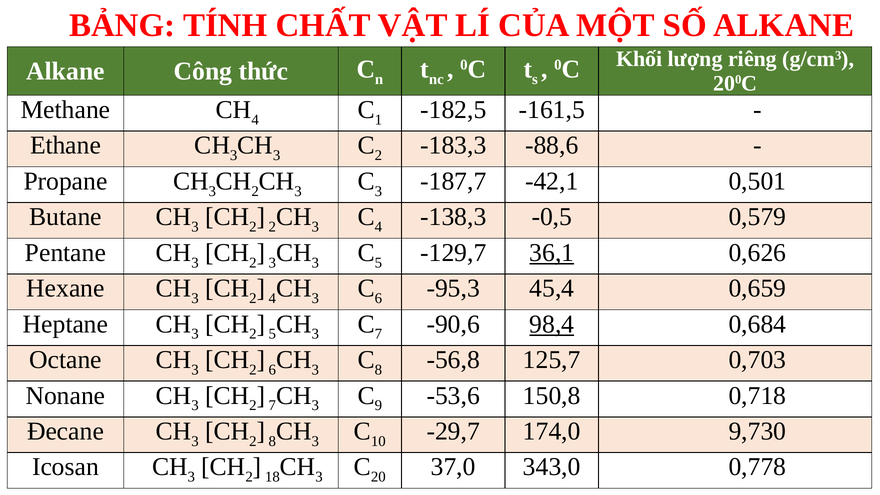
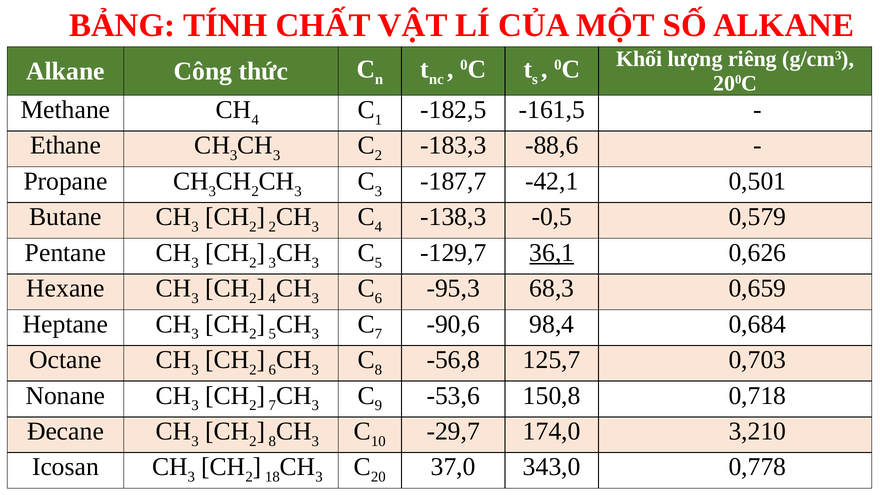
45,4: 45,4 -> 68,3 (552, 288)
98,4 underline: present -> none (552, 324)
9,730: 9,730 -> 3,210 (757, 431)
